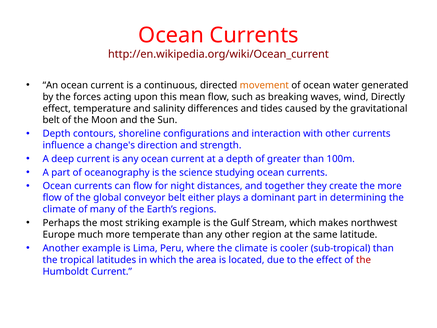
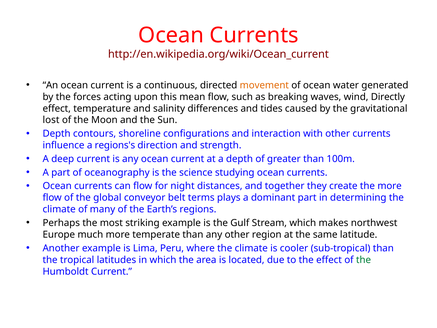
belt: belt -> lost (51, 120)
change's: change's -> regions's (115, 145)
either: either -> terms (201, 198)
the colour: red -> green (364, 260)
